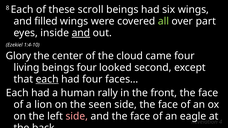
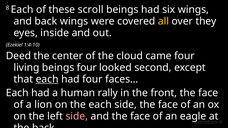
and filled: filled -> back (46, 21)
all colour: light green -> yellow (163, 21)
part: part -> they (206, 21)
and underline: present -> none (81, 33)
Glory: Glory -> Deed (18, 56)
the seen: seen -> each (100, 105)
